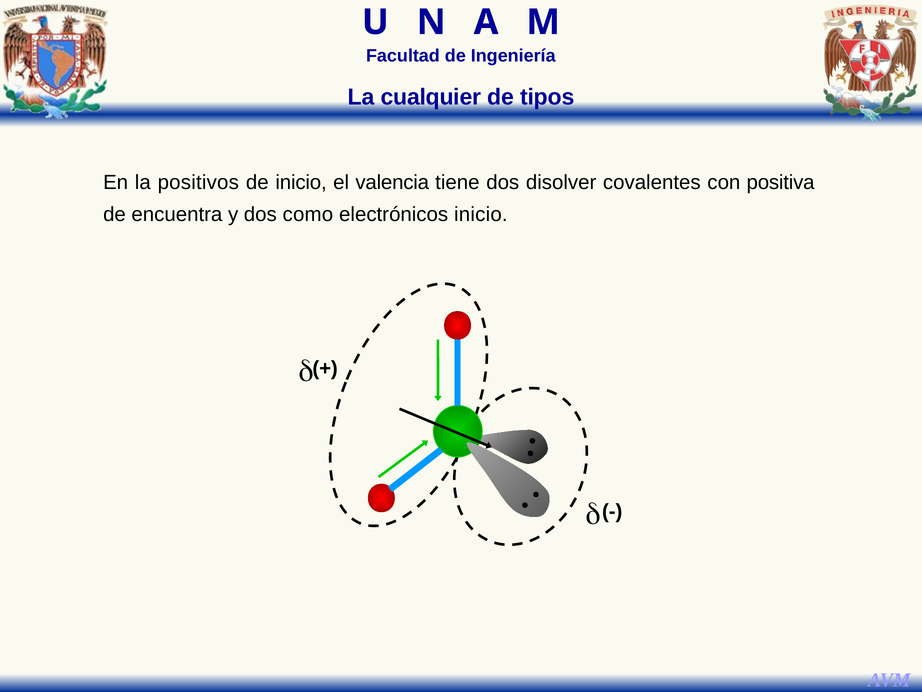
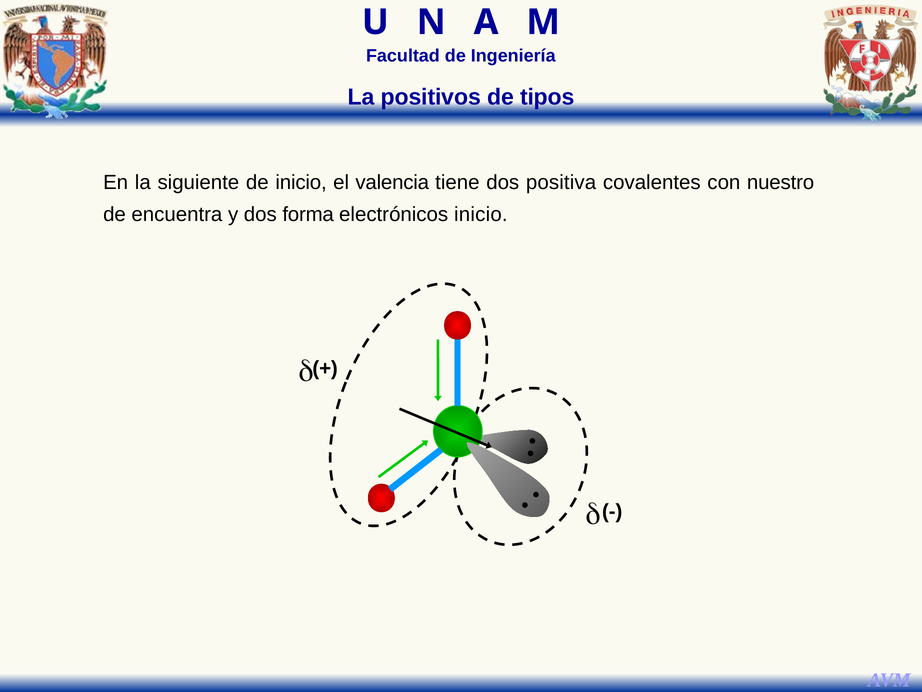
cualquier: cualquier -> positivos (431, 97)
positivos: positivos -> siguiente (198, 183)
disolver: disolver -> positiva (561, 183)
positiva: positiva -> nuestro (781, 183)
como: como -> forma (308, 214)
